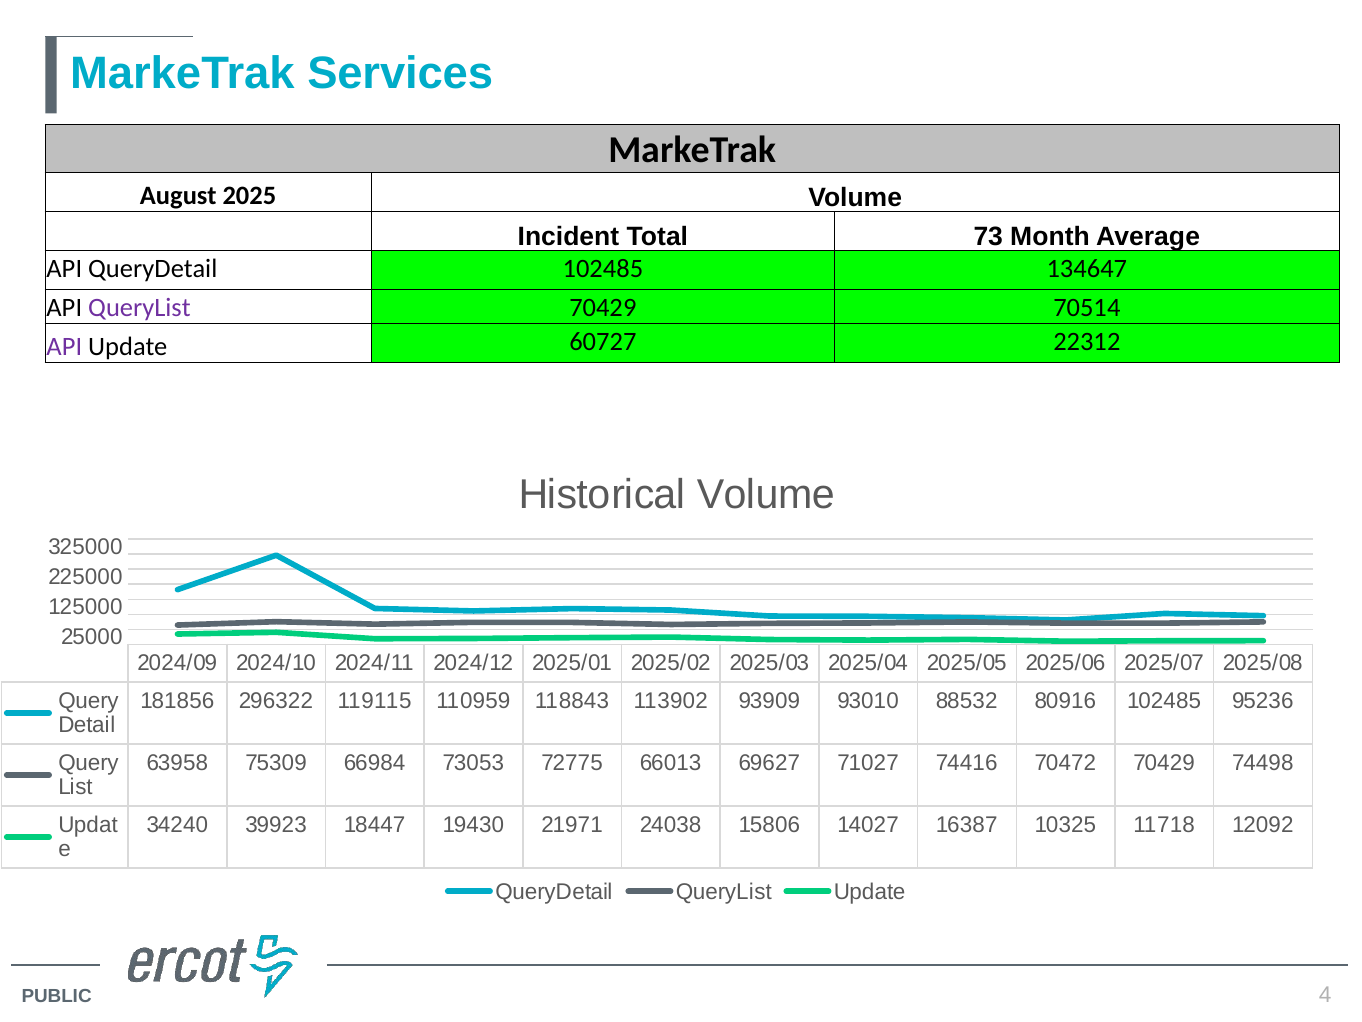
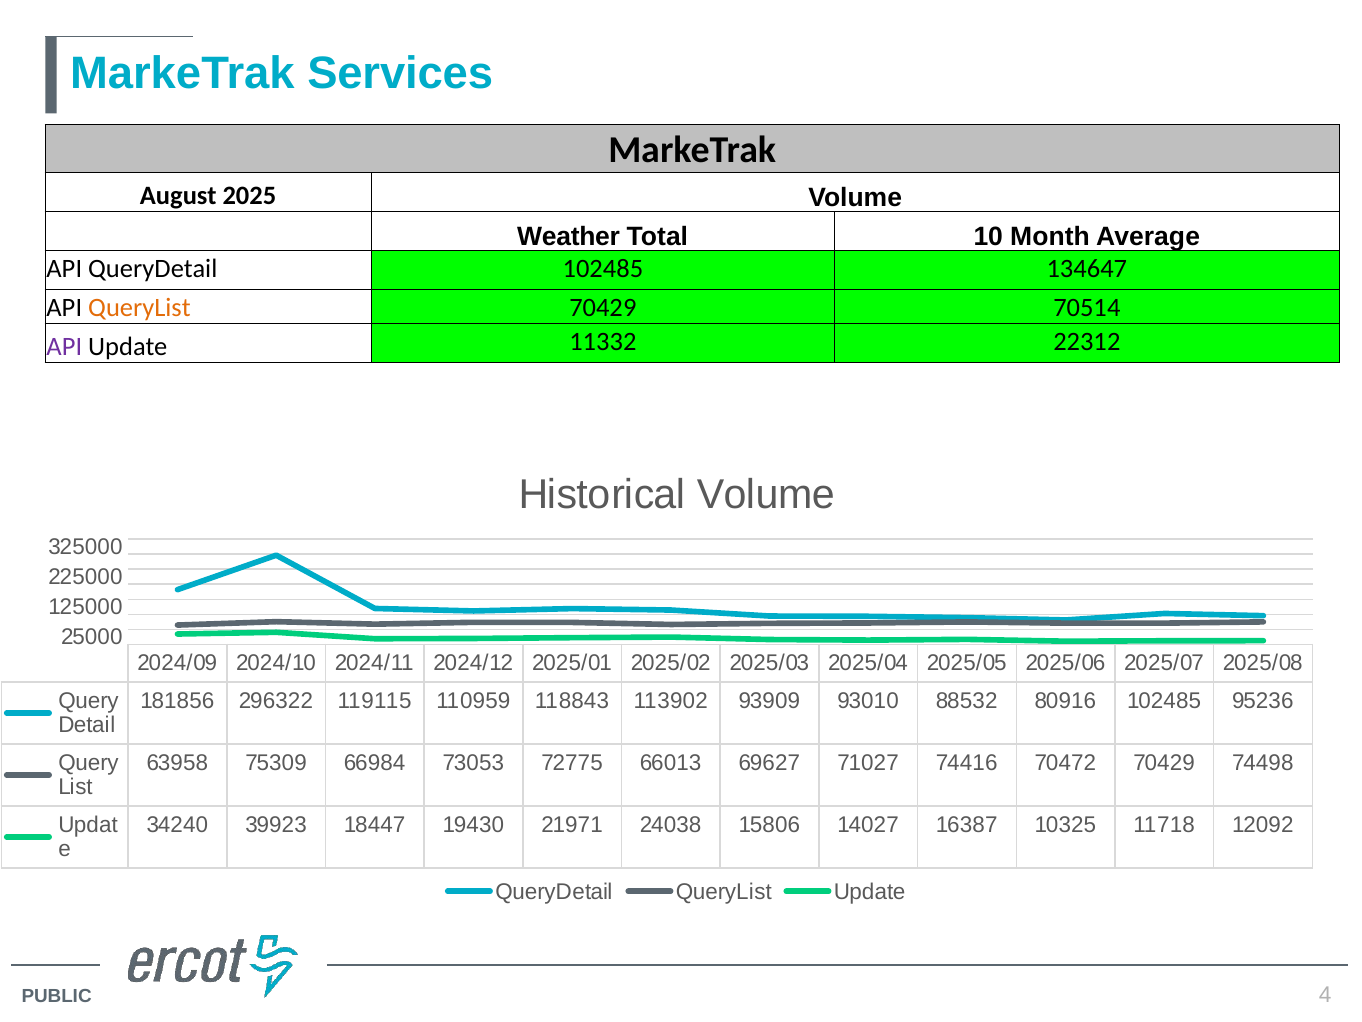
Incident: Incident -> Weather (569, 236)
73: 73 -> 10 (988, 236)
QueryList colour: purple -> orange (139, 308)
60727: 60727 -> 11332 (603, 341)
